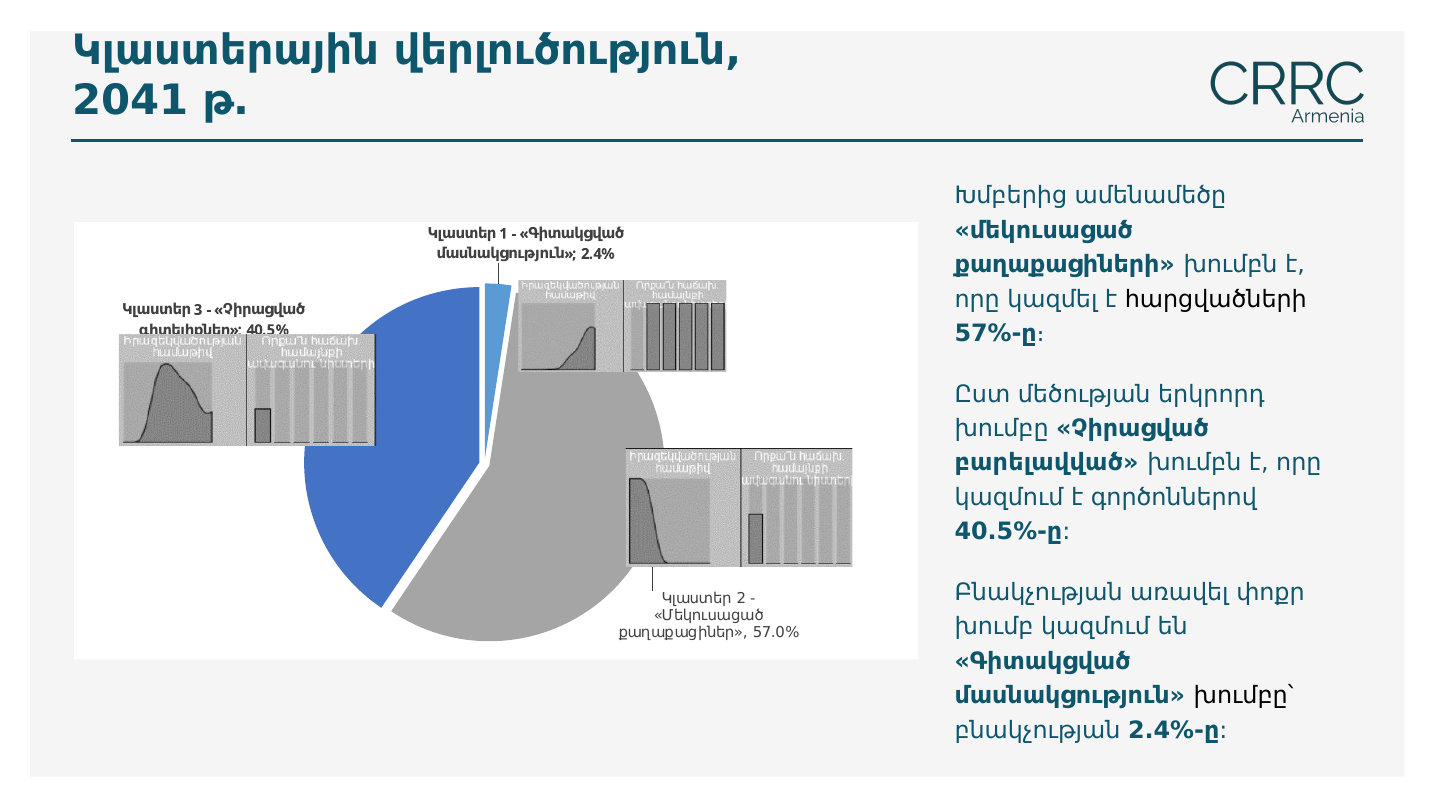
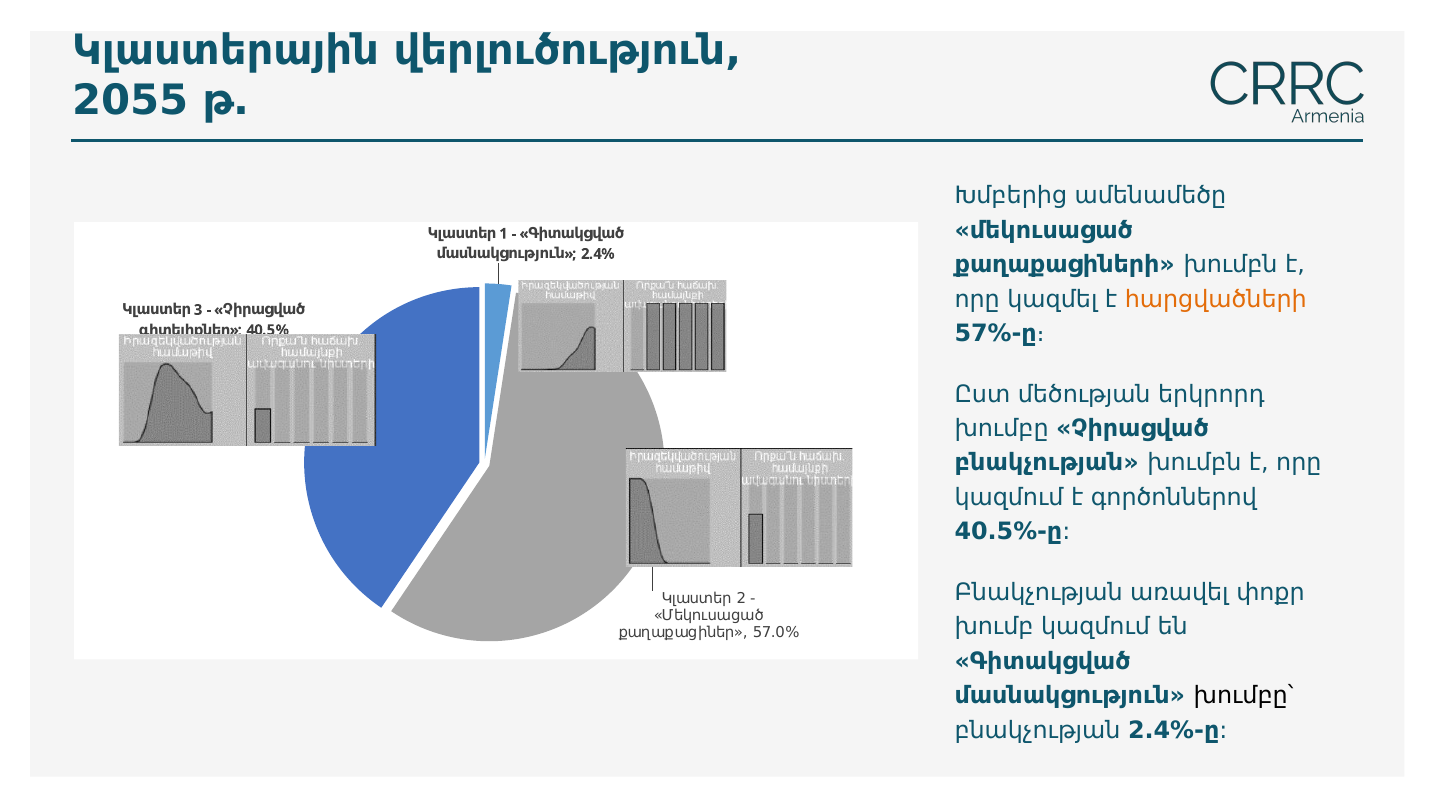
2041: 2041 -> 2055 (130, 100)
հարցվածների colour: black -> orange (1216, 299)
բարելավված: բարելավված -> բնակչության (1047, 463)
